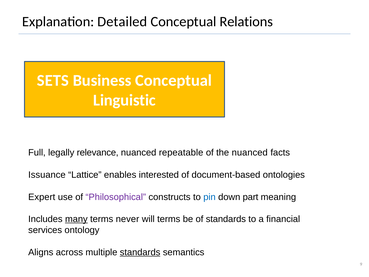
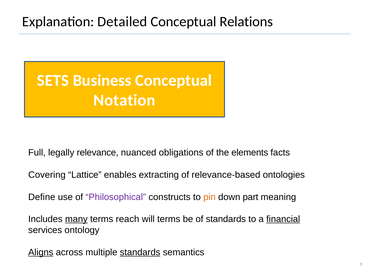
Linguistic: Linguistic -> Notation (124, 100)
repeatable: repeatable -> obligations (181, 153)
the nuanced: nuanced -> elements (250, 153)
Issuance: Issuance -> Covering (47, 175)
interested: interested -> extracting (159, 175)
document-based: document-based -> relevance-based (226, 175)
Expert: Expert -> Define (42, 197)
pin colour: blue -> orange (210, 197)
never: never -> reach (127, 219)
financial underline: none -> present (283, 219)
Aligns underline: none -> present (41, 252)
